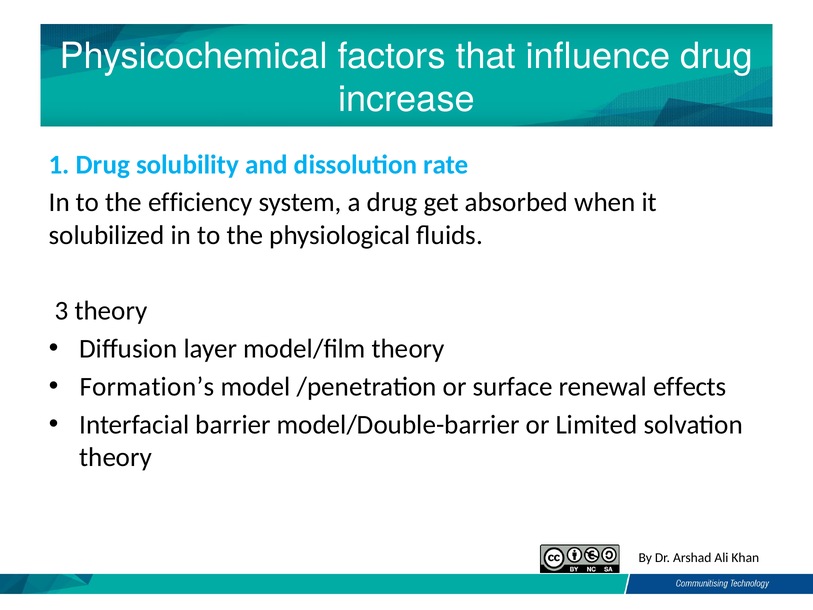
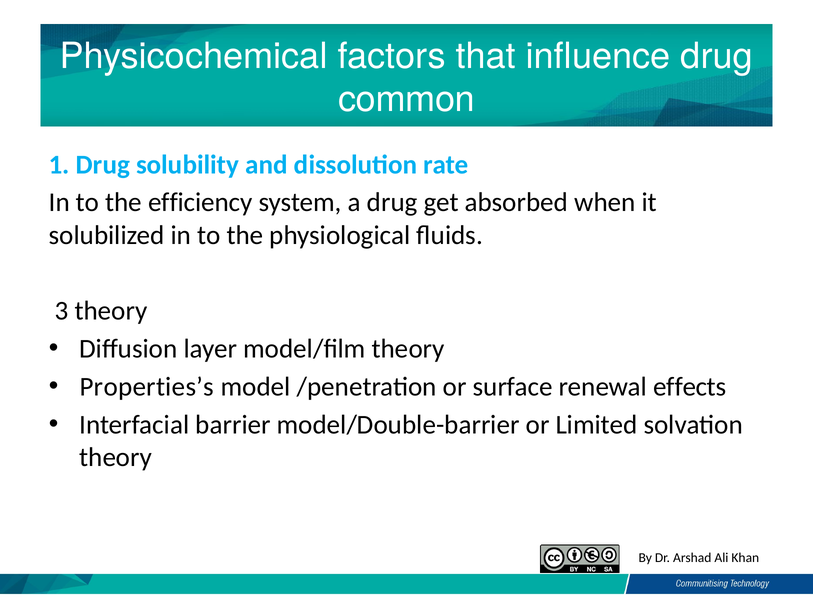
increase: increase -> common (407, 99)
Formation’s: Formation’s -> Properties’s (147, 387)
